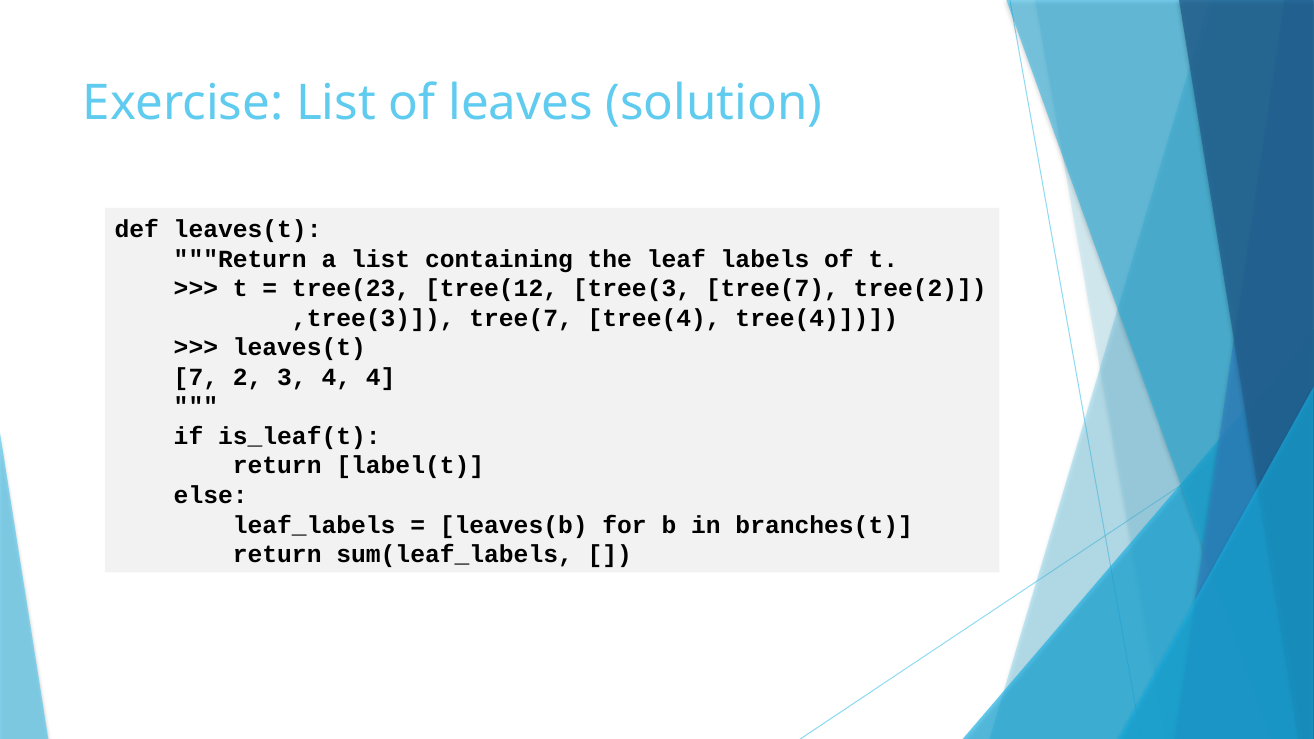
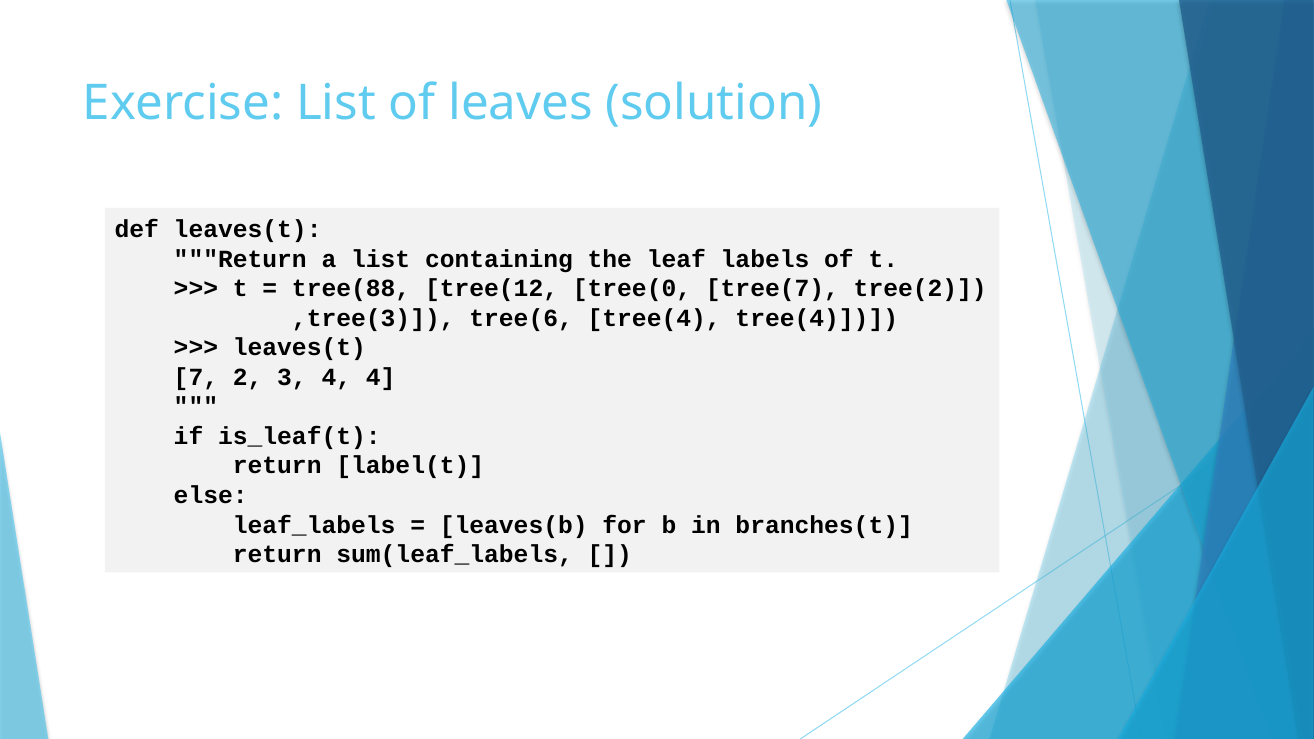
tree(23: tree(23 -> tree(88 (351, 288)
tree(3: tree(3 -> tree(0 (632, 288)
,tree(3 tree(7: tree(7 -> tree(6 (521, 318)
